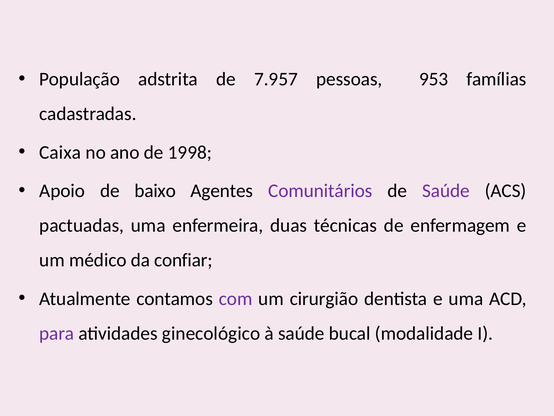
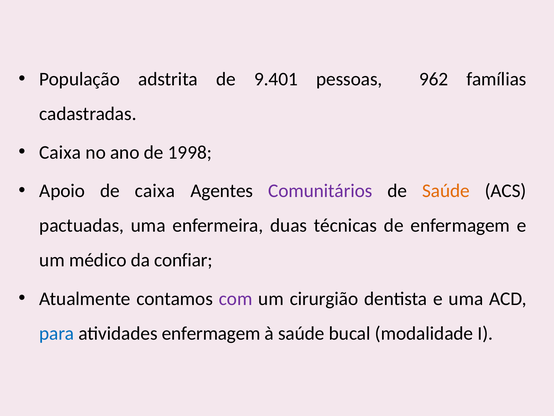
7.957: 7.957 -> 9.401 (276, 79)
953: 953 -> 962 (434, 79)
de baixo: baixo -> caixa (155, 191)
Saúde colour: purple -> orange (446, 191)
para colour: purple -> blue (57, 333)
atividades ginecológico: ginecológico -> enfermagem (211, 333)
